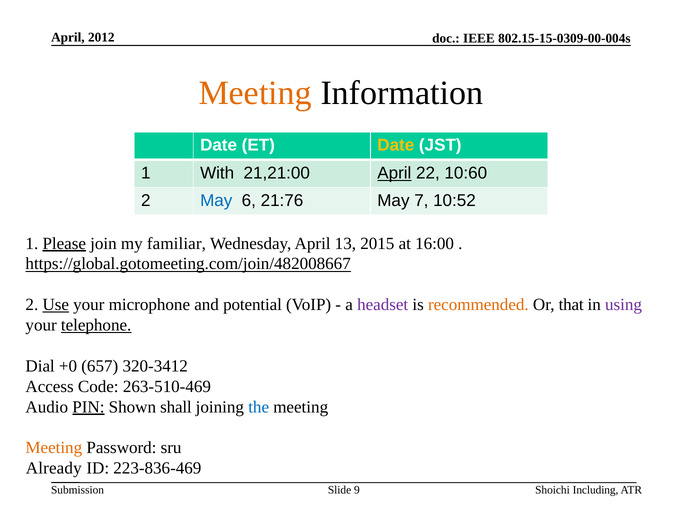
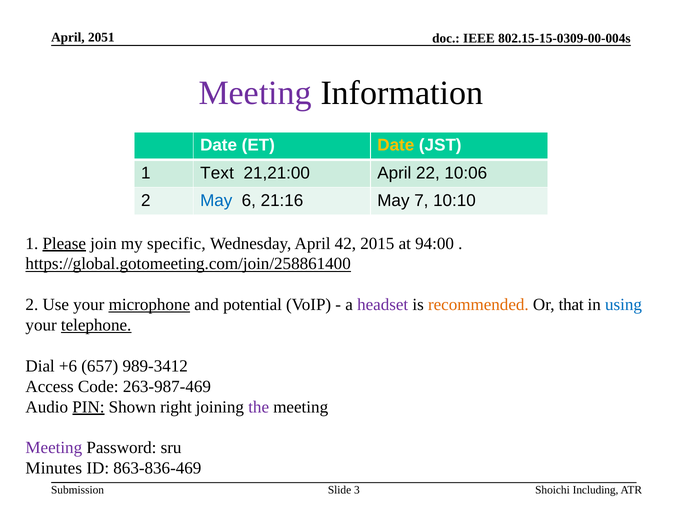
2012: 2012 -> 2051 (101, 37)
Meeting colour: orange -> purple (255, 93)
With: With -> Text (217, 173)
April underline: present -> none (394, 173)
10:60: 10:60 -> 10:06 (466, 173)
21:76: 21:76 -> 21:16 (282, 201)
10:52: 10:52 -> 10:10 (454, 201)
familiar: familiar -> specific (176, 244)
13: 13 -> 42 (345, 244)
16:00: 16:00 -> 94:00 (435, 244)
https://global.gotomeeting.com/join/482008667: https://global.gotomeeting.com/join/482008667 -> https://global.gotomeeting.com/join/258861400 (188, 264)
Use underline: present -> none (56, 305)
microphone underline: none -> present (149, 305)
using colour: purple -> blue (624, 305)
+0: +0 -> +6 (68, 366)
320-3412: 320-3412 -> 989-3412 (155, 366)
263-510-469: 263-510-469 -> 263-987-469 (167, 387)
shall: shall -> right (176, 407)
the colour: blue -> purple (259, 407)
Meeting colour: orange -> purple (54, 448)
Already: Already -> Minutes (54, 469)
223-836-469: 223-836-469 -> 863-836-469 (157, 469)
9: 9 -> 3 (357, 491)
